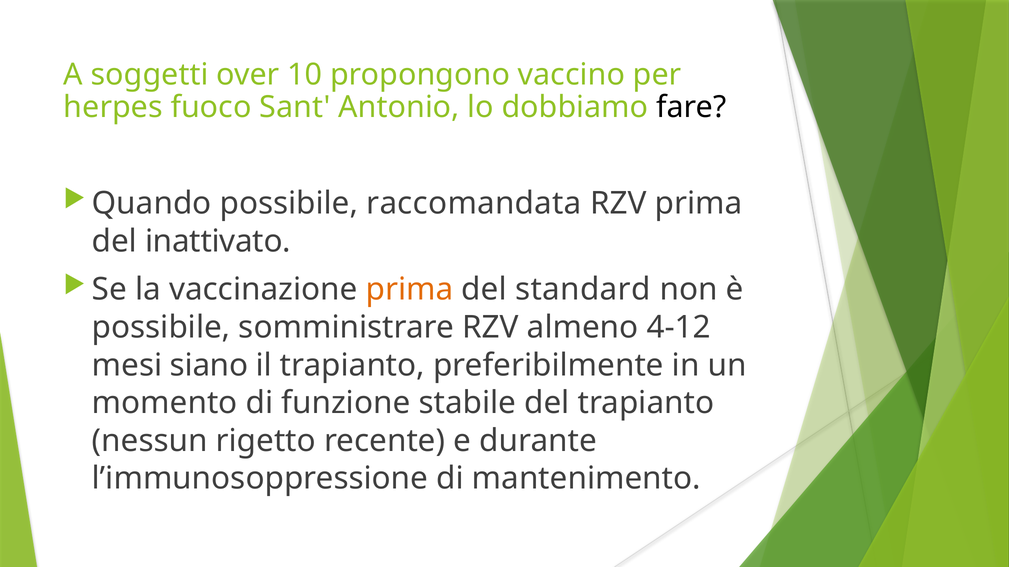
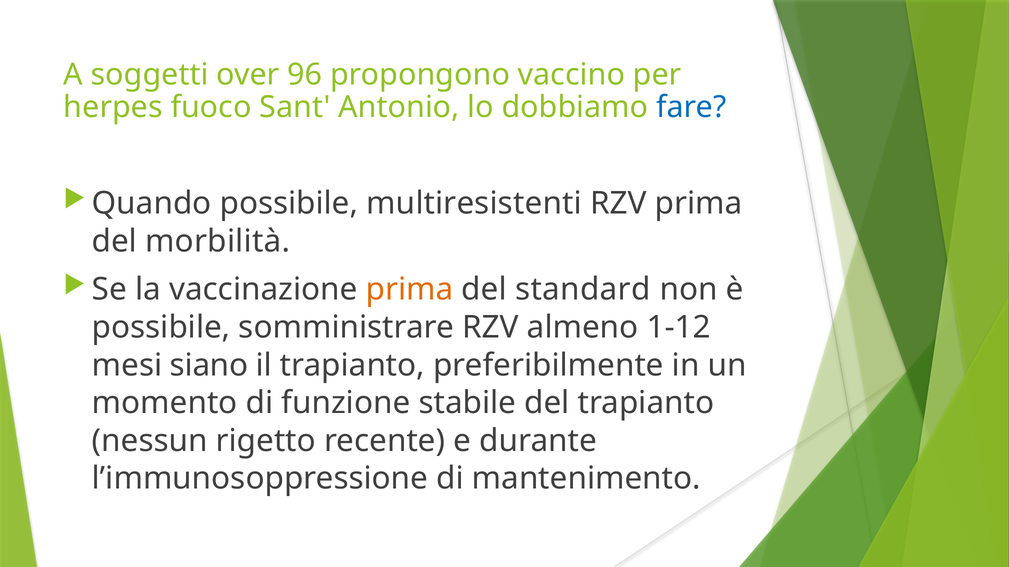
10: 10 -> 96 (305, 75)
fare colour: black -> blue (691, 108)
raccomandata: raccomandata -> multiresistenti (474, 204)
inattivato: inattivato -> morbilità (218, 241)
4-12: 4-12 -> 1-12 (679, 328)
